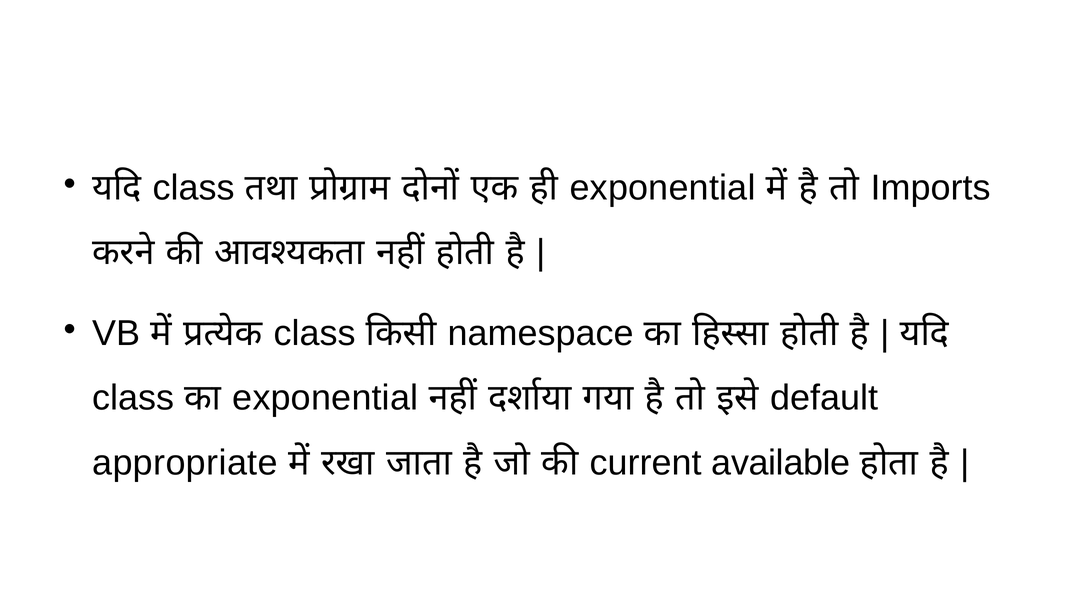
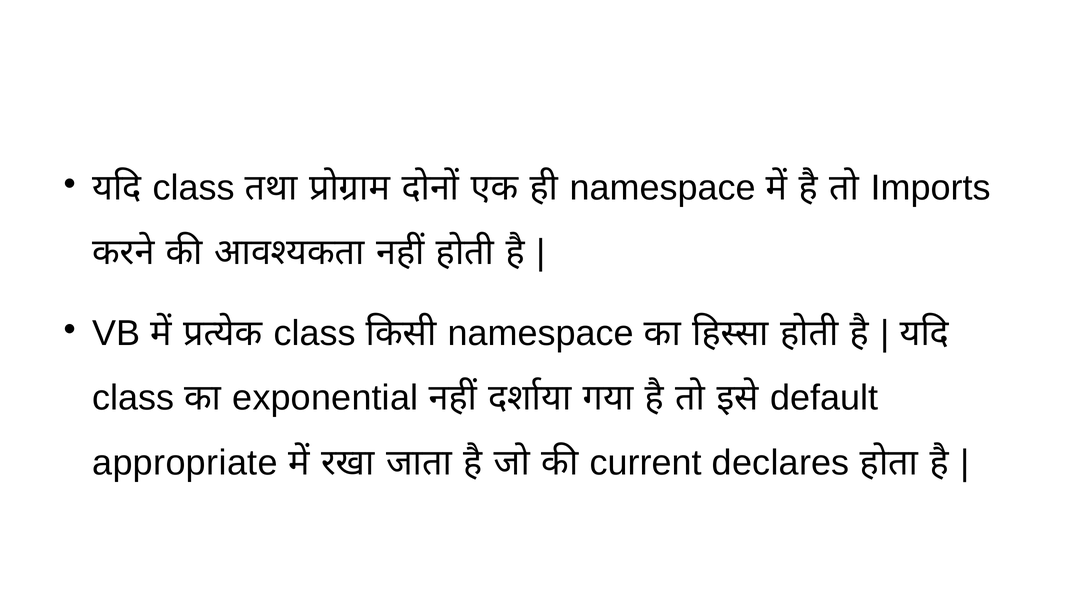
exponential: exponential -> namespace (663, 188)
available: available -> declares (781, 463)
